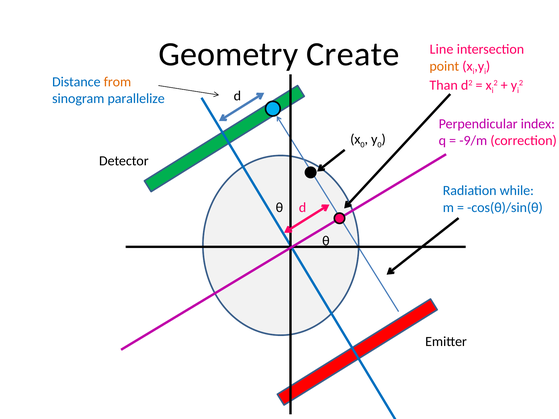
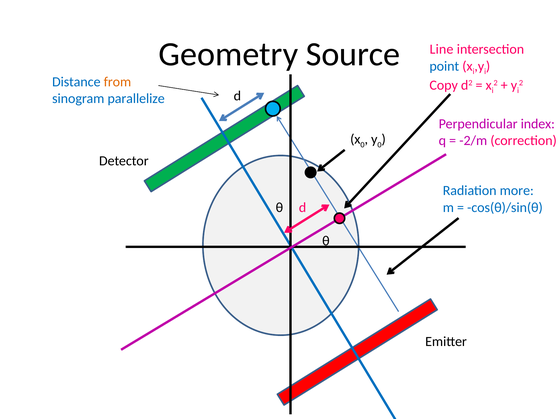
Create: Create -> Source (353, 54)
point colour: orange -> blue (444, 66)
Than: Than -> Copy (444, 85)
-9/m: -9/m -> -2/m (473, 141)
while: while -> more (517, 191)
